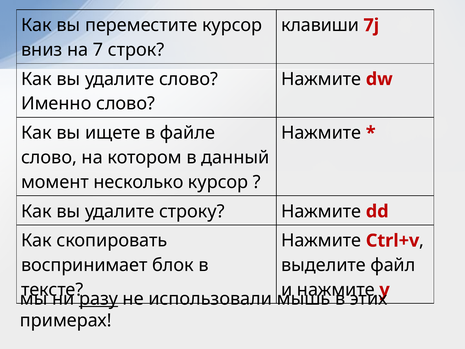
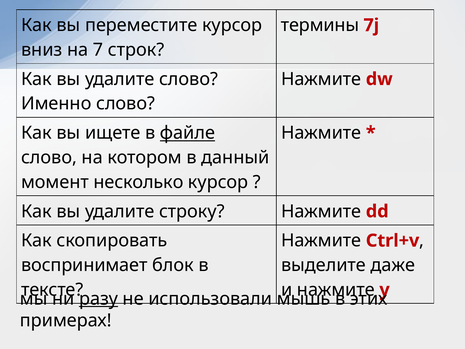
клавиши: клавиши -> термины (320, 25)
файле underline: none -> present (188, 133)
файл: файл -> даже (393, 265)
